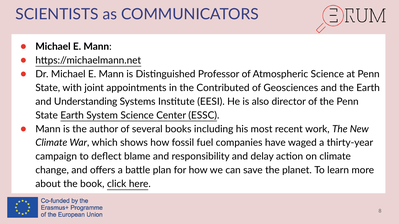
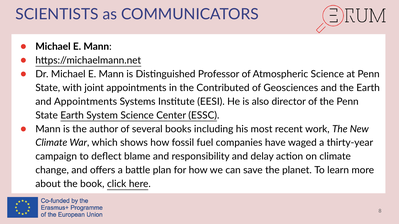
and Understanding: Understanding -> Appointments (86, 102)
